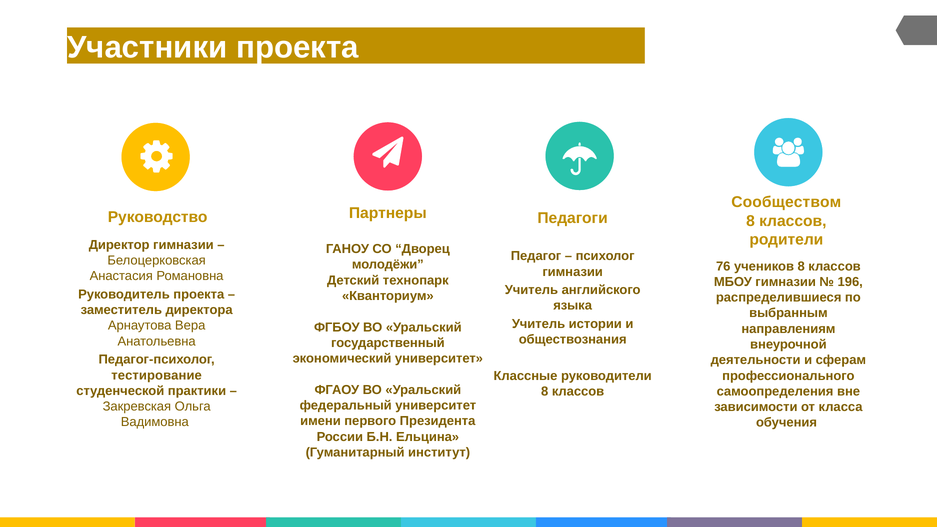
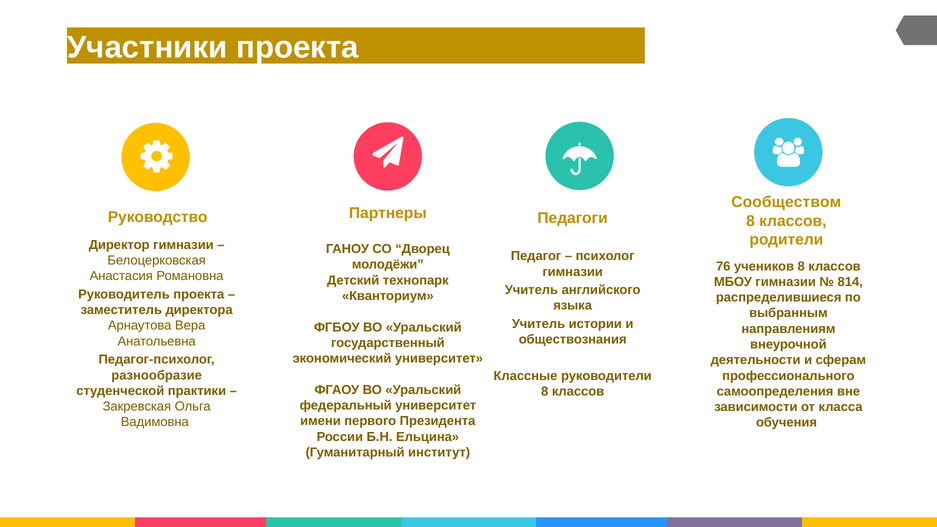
196: 196 -> 814 (850, 282)
тестирование: тестирование -> разнообразие (157, 375)
